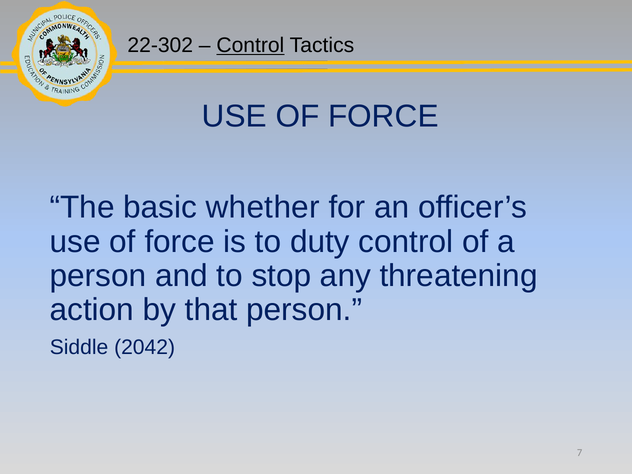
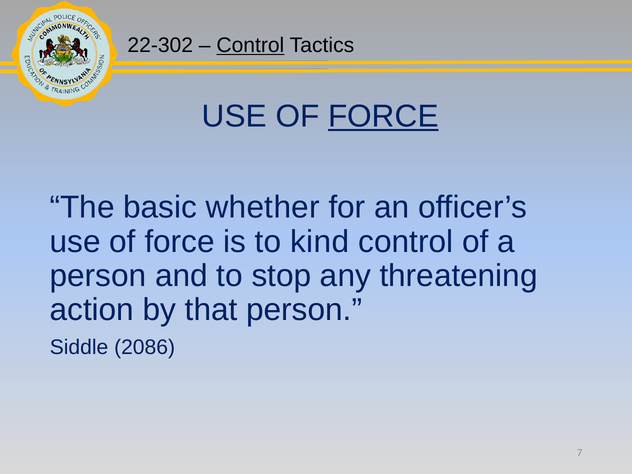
FORCE underline: none -> present (383, 116)
duty: duty -> kind (320, 242)
2042: 2042 -> 2086 (145, 347)
